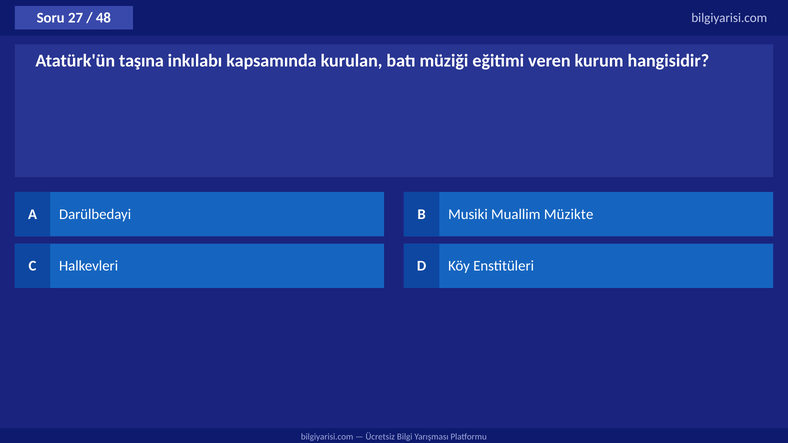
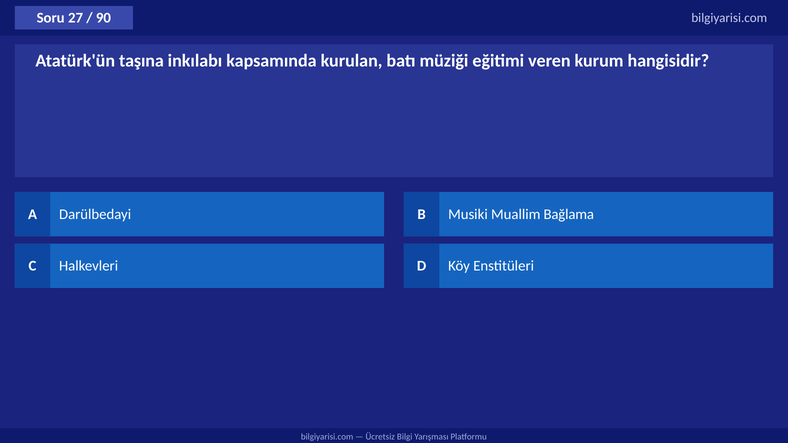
48: 48 -> 90 (103, 18)
Müzikte: Müzikte -> Bağlama (569, 214)
